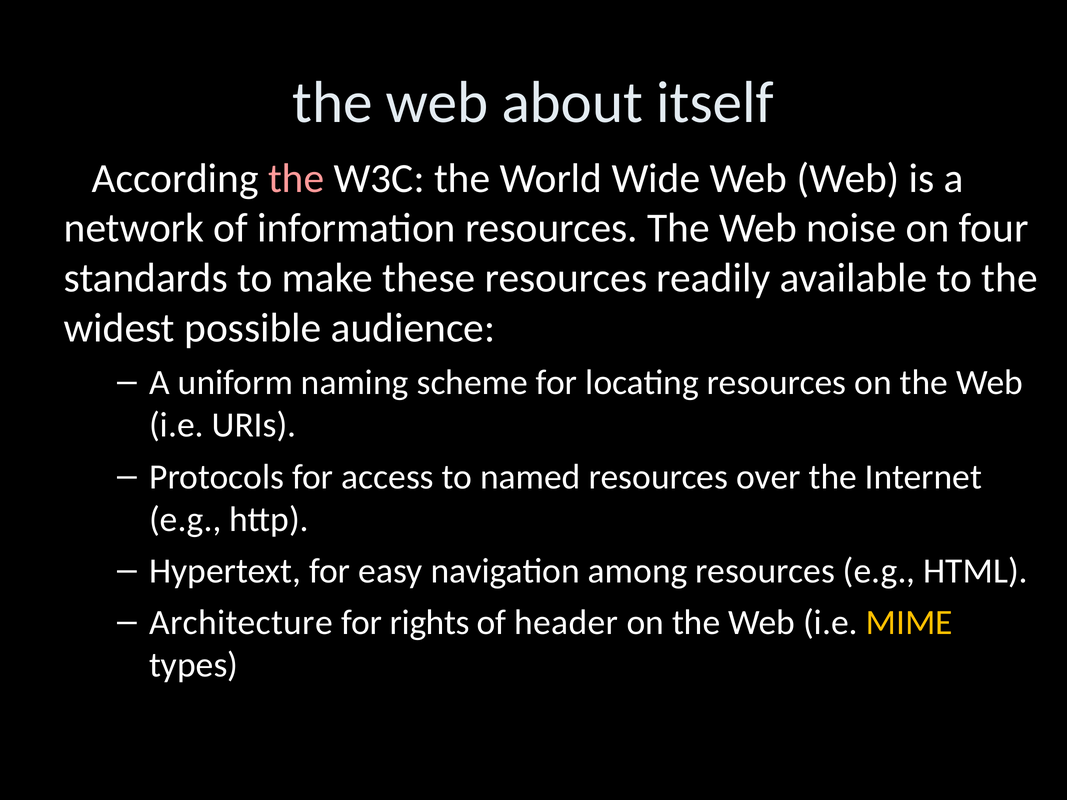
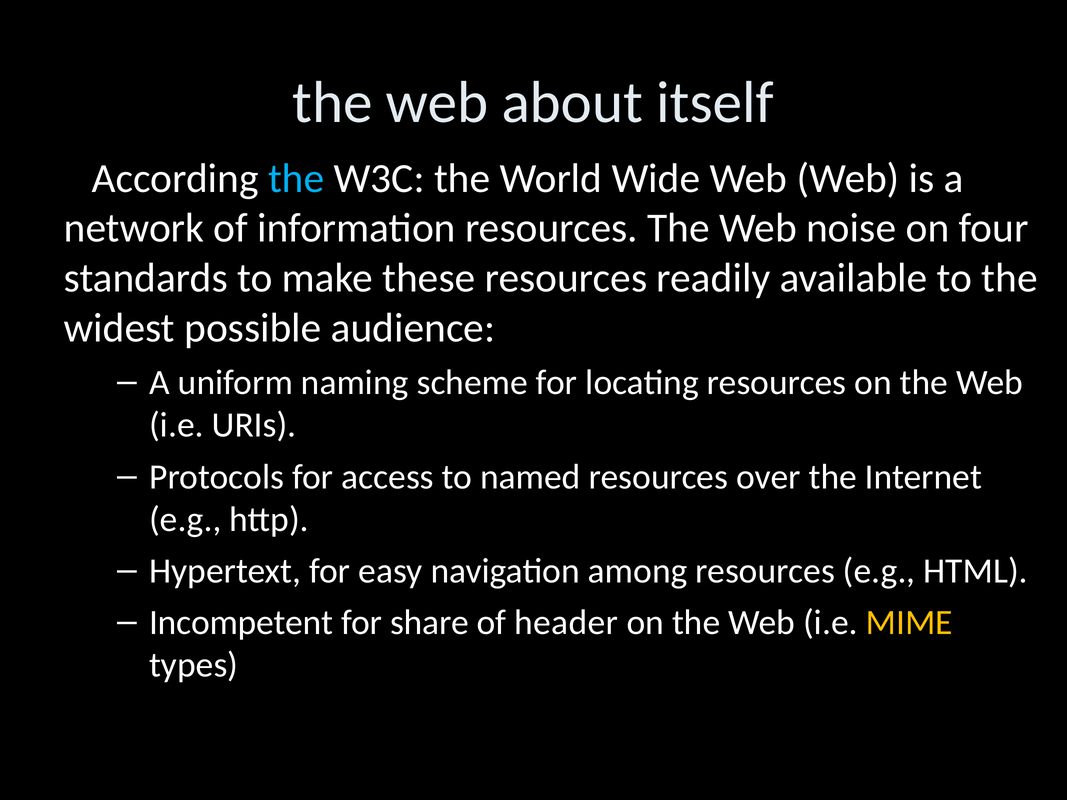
the colour: pink -> light blue (296, 178)
Architecture: Architecture -> Incompetent (241, 623)
rights: rights -> share (430, 623)
